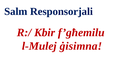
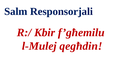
ġisimna: ġisimna -> qegħdin (81, 46)
